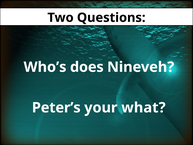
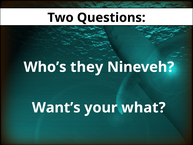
does: does -> they (87, 67)
Peter’s: Peter’s -> Want’s (56, 107)
